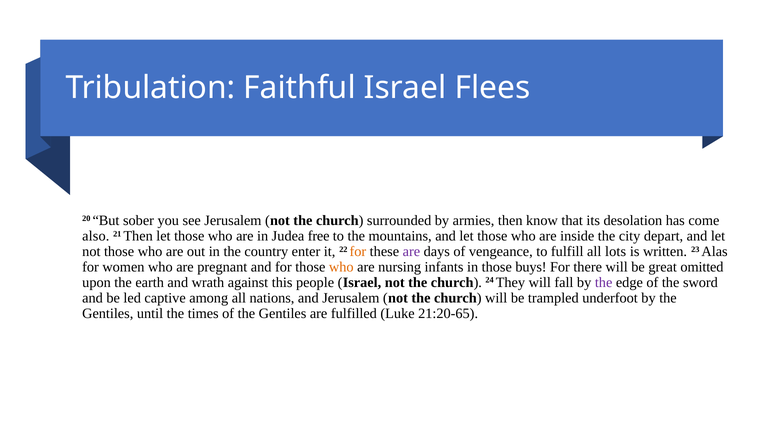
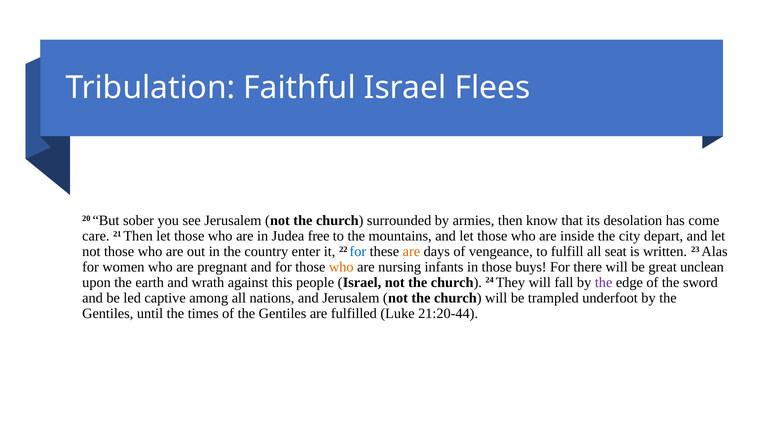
also: also -> care (96, 236)
for colour: orange -> blue (358, 252)
are colour: purple -> orange (411, 252)
lots: lots -> seat (616, 252)
omitted: omitted -> unclean (702, 267)
21:20-65: 21:20-65 -> 21:20-44 (448, 314)
